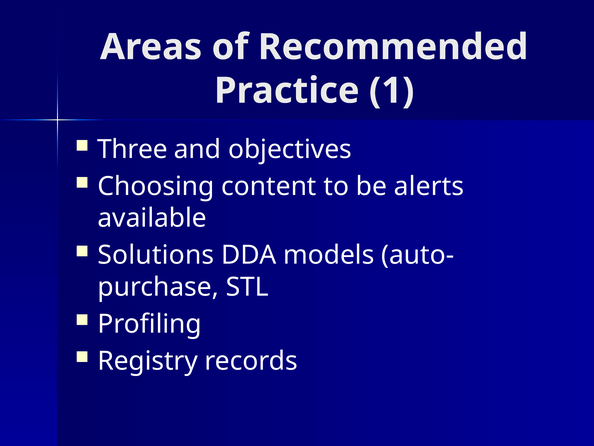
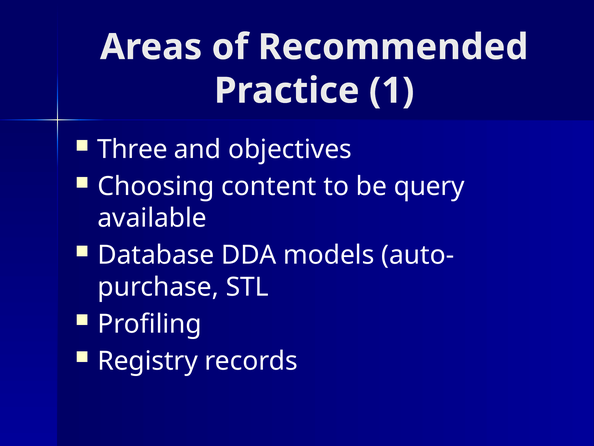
alerts: alerts -> query (429, 186)
Solutions: Solutions -> Database (156, 255)
